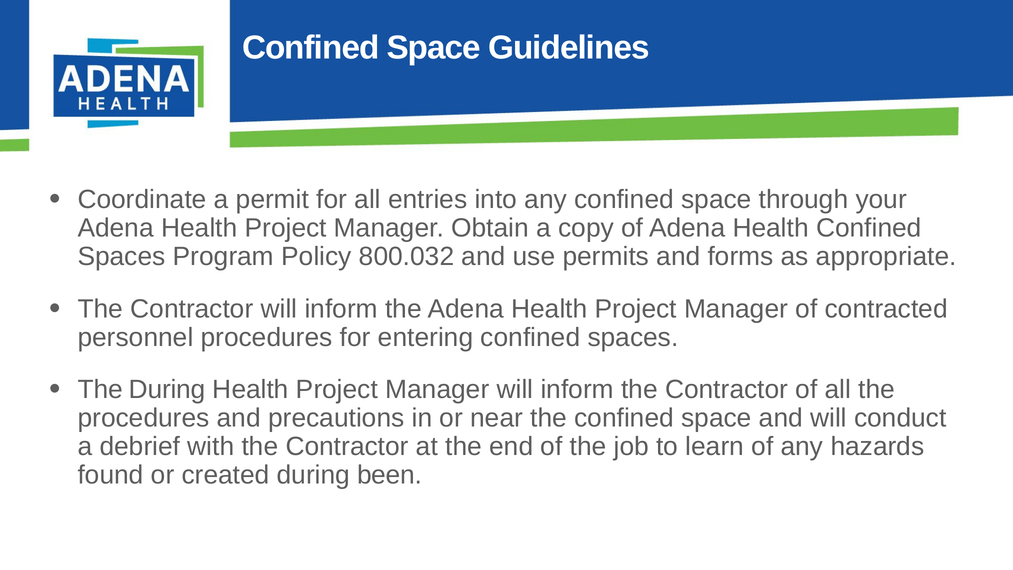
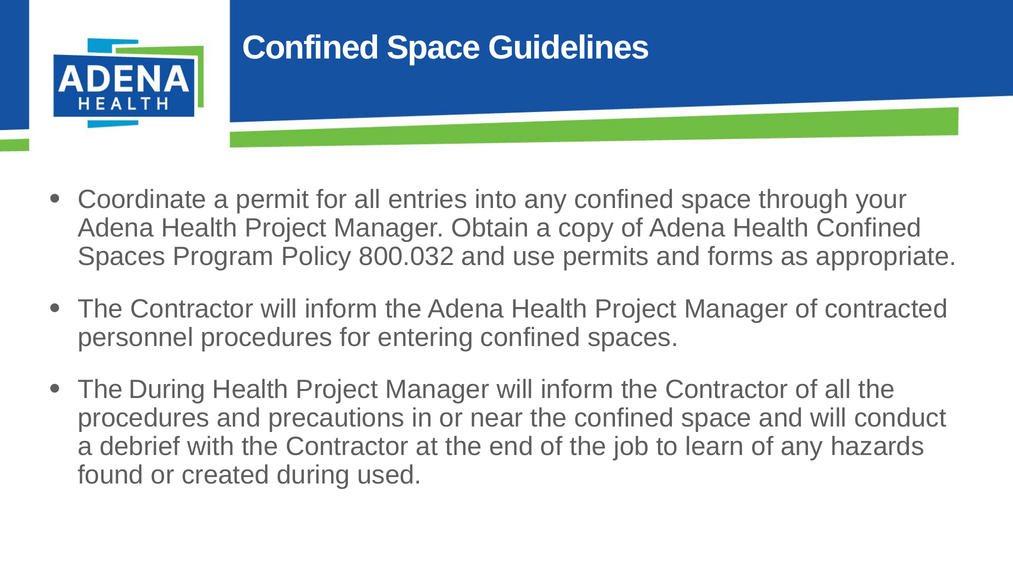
been: been -> used (389, 475)
